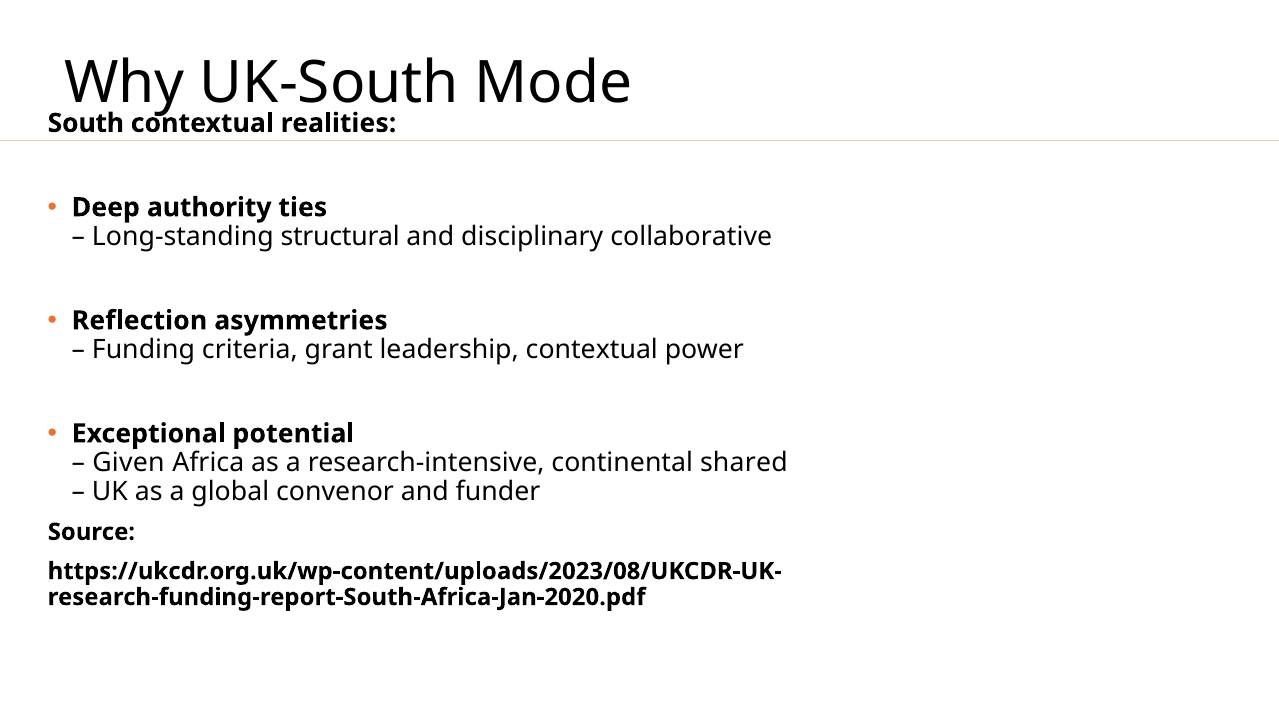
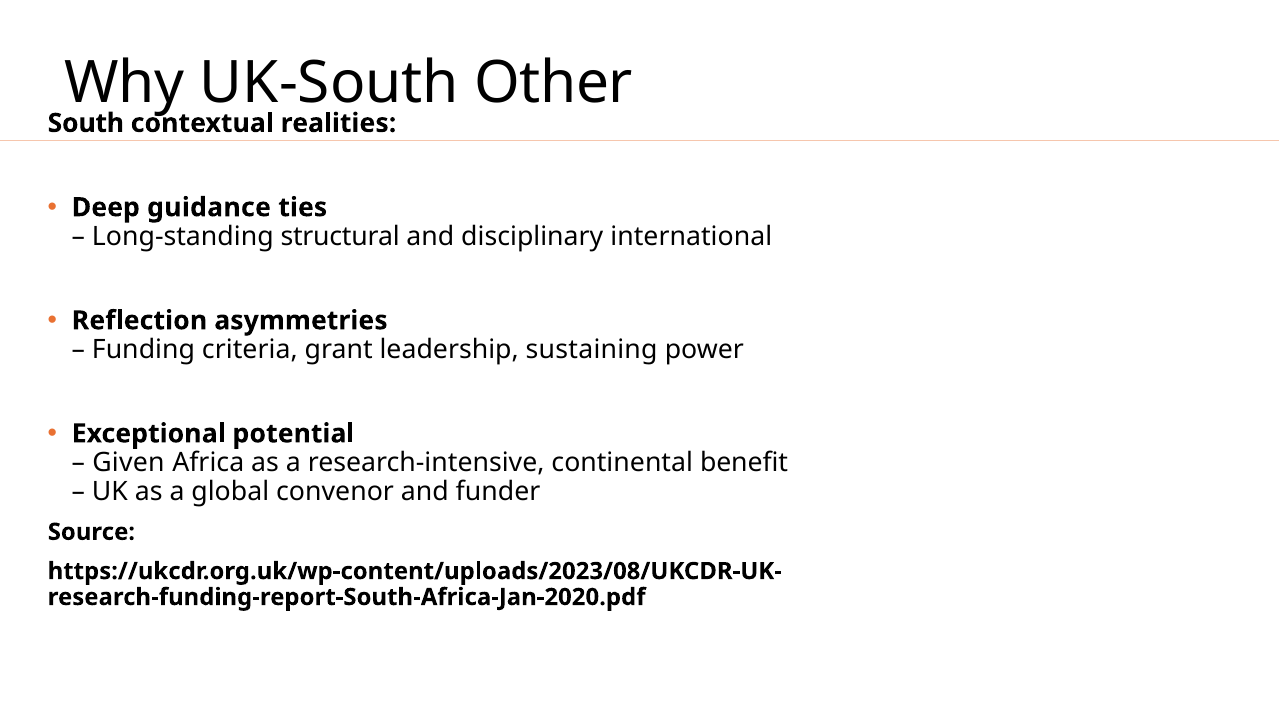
Mode: Mode -> Other (554, 83)
authority: authority -> guidance (209, 207)
collaborative: collaborative -> international (691, 236)
leadership contextual: contextual -> sustaining (592, 349)
shared: shared -> benefit (744, 462)
